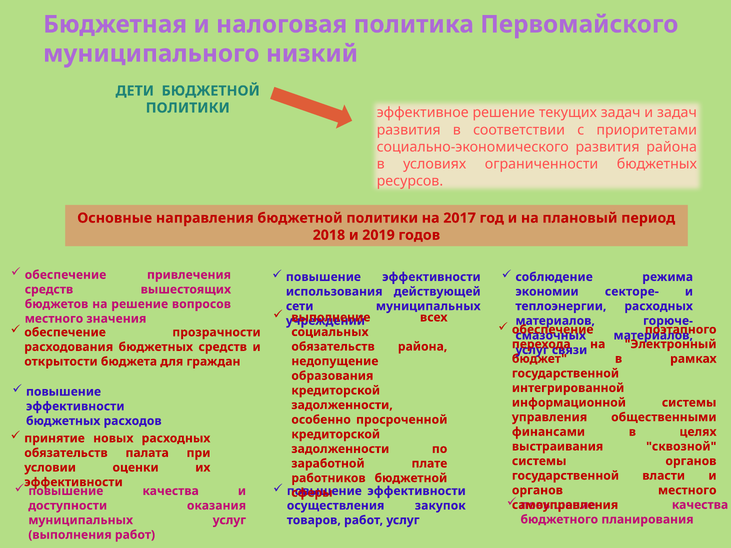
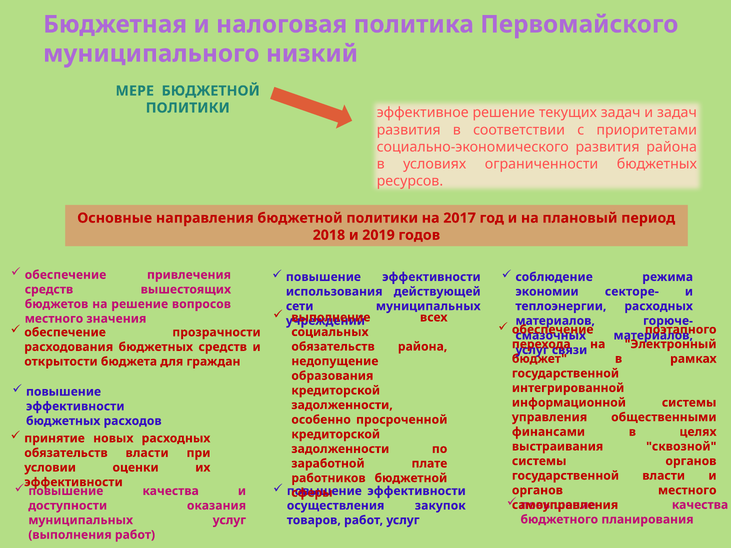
ДЕТИ: ДЕТИ -> МЕРЕ (135, 91)
обязательств палата: палата -> власти (147, 453)
